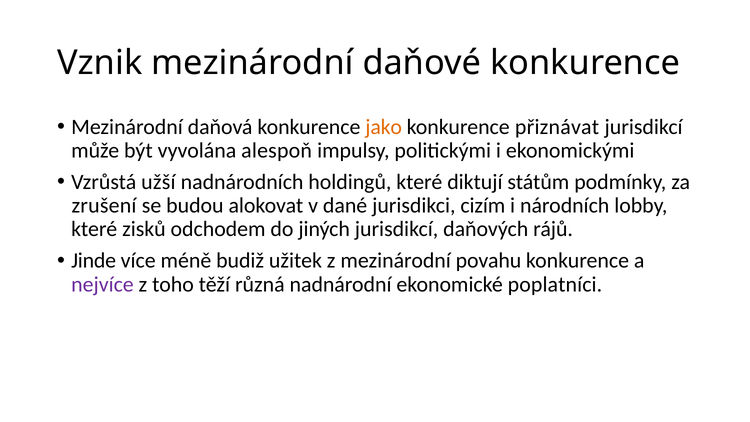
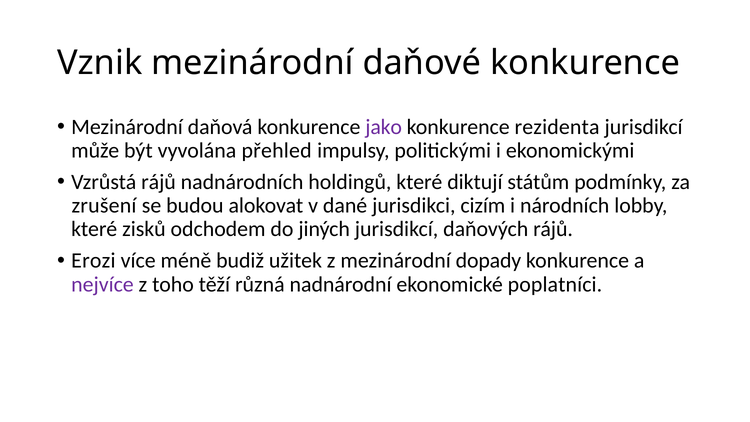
jako colour: orange -> purple (384, 127)
přiznávat: přiznávat -> rezidenta (557, 127)
alespoň: alespoň -> přehled (277, 150)
Vzrůstá užší: užší -> rájů (158, 182)
Jinde: Jinde -> Erozi (93, 261)
povahu: povahu -> dopady (488, 261)
